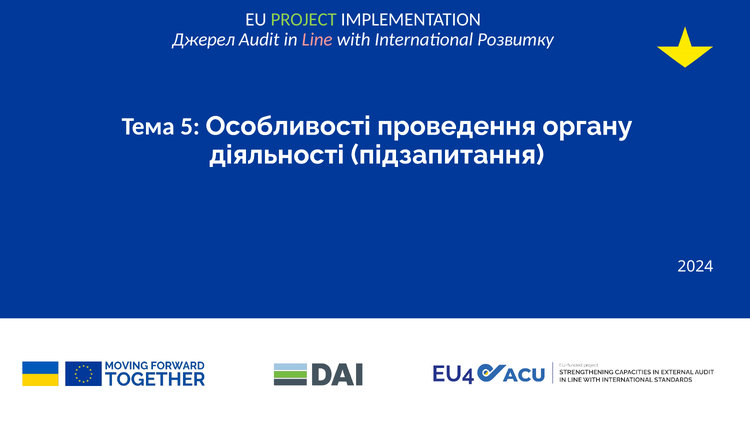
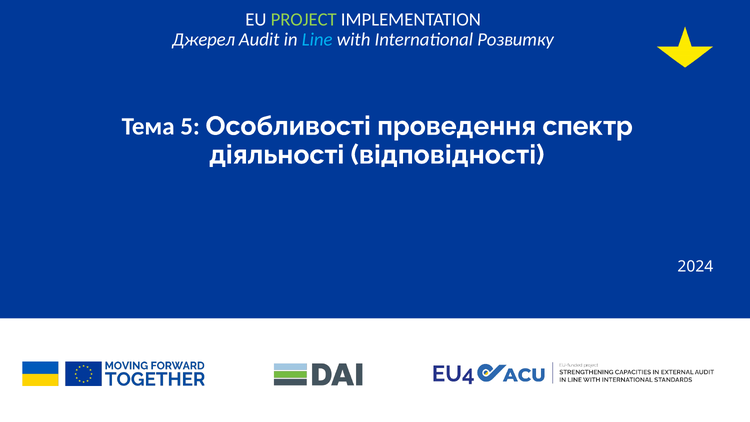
Line colour: pink -> light blue (317, 40)
органу: органу -> спектр (588, 126)
підзапитання: підзапитання -> відповідності (447, 155)
